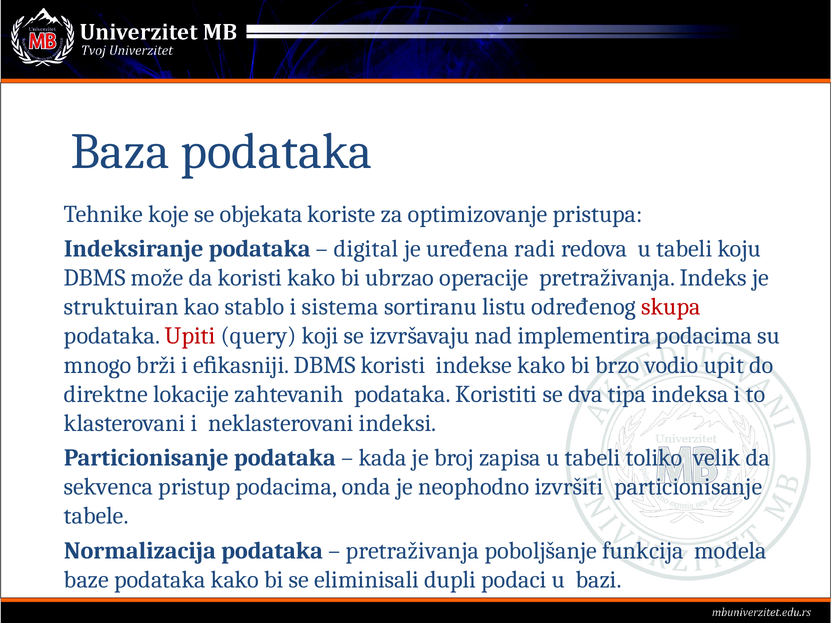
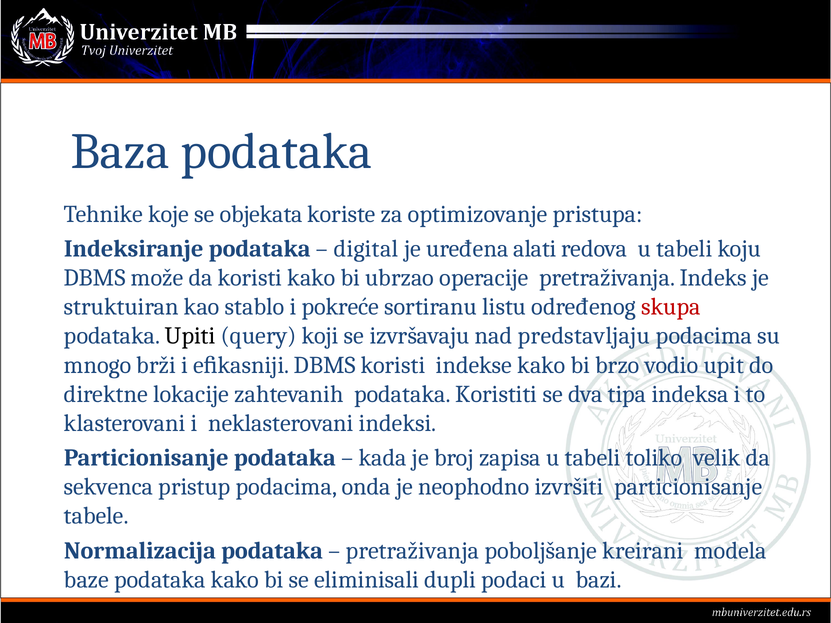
radi: radi -> alati (535, 249)
sistema: sistema -> pokreće (340, 307)
Upiti colour: red -> black (190, 336)
implementira: implementira -> predstavljaju (584, 336)
funkcija: funkcija -> kreirani (643, 551)
